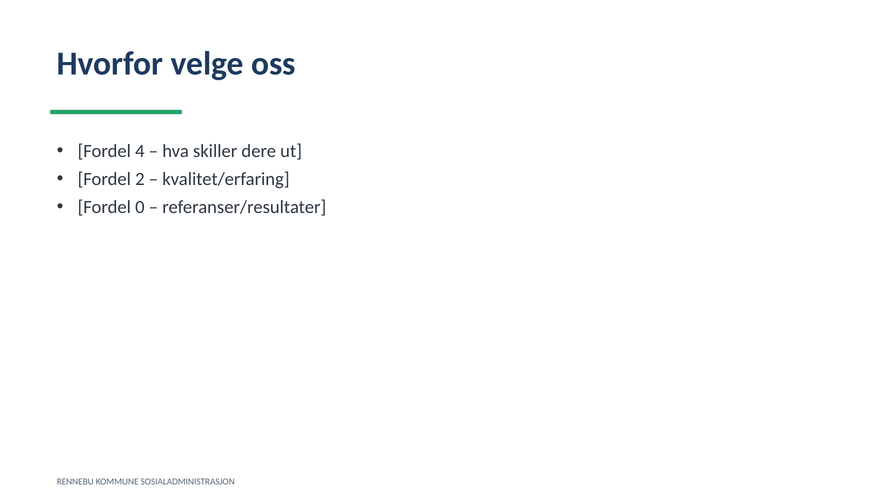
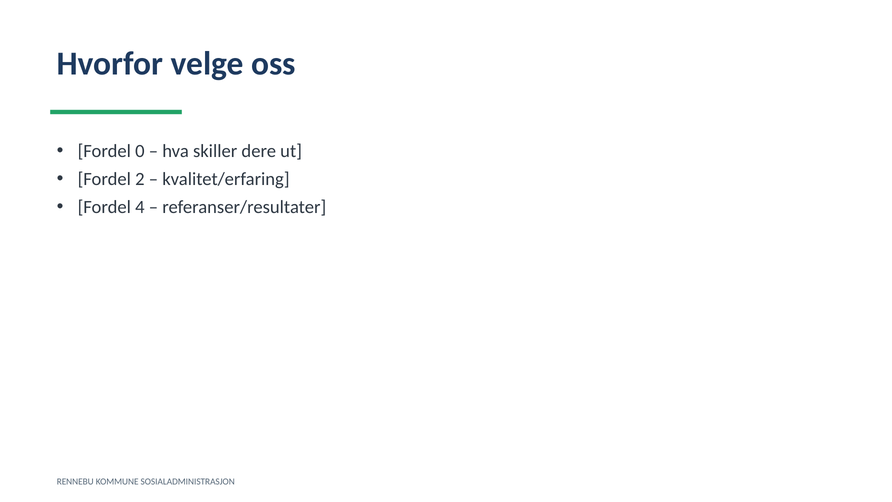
4: 4 -> 0 (140, 151)
0: 0 -> 4 (140, 207)
